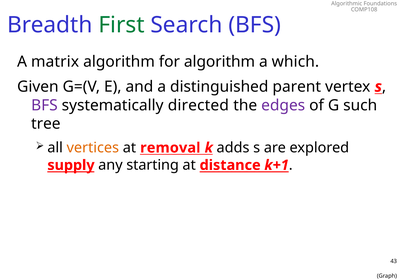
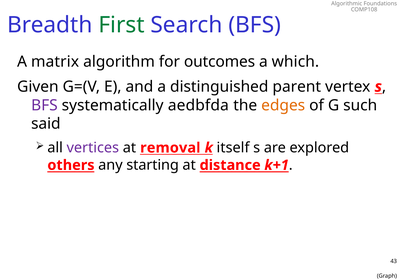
for algorithm: algorithm -> outcomes (220, 62)
directed: directed -> aedbfda (198, 105)
edges colour: purple -> orange (283, 105)
tree: tree -> said (46, 124)
vertices colour: orange -> purple (93, 148)
adds: adds -> itself (233, 148)
supply: supply -> others (71, 165)
